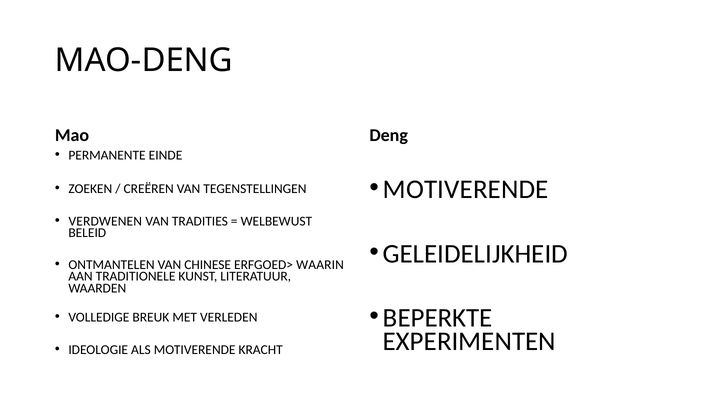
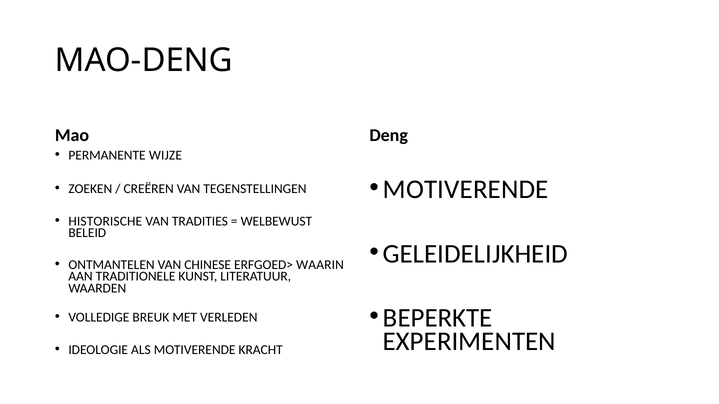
EINDE: EINDE -> WIJZE (165, 155)
VERDWENEN: VERDWENEN -> HISTORISCHE (105, 221)
